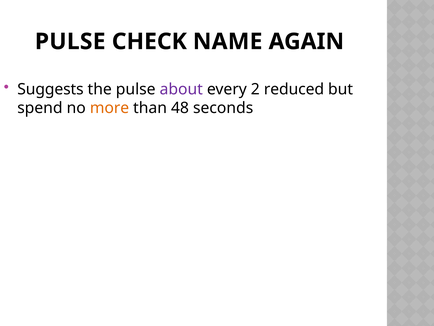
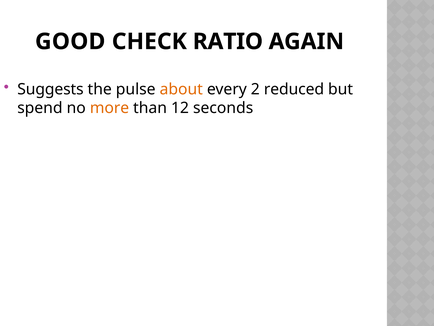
PULSE: PULSE -> GOOD (70, 41)
NAME: NAME -> RATIO (228, 41)
about colour: purple -> orange (181, 89)
48: 48 -> 12 (180, 108)
